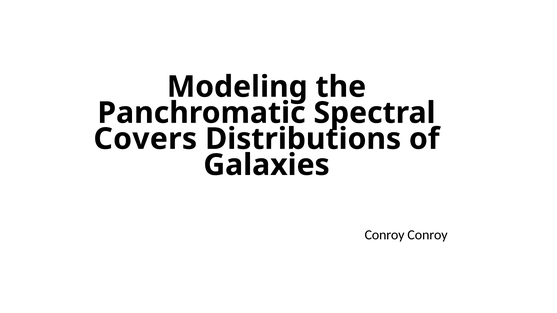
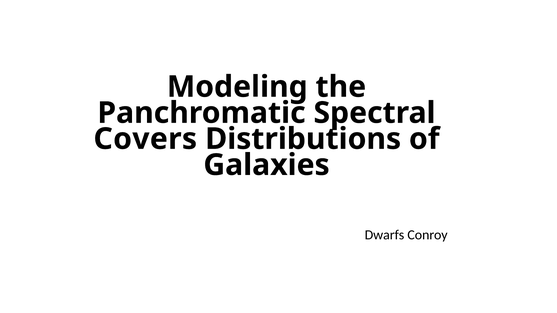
Conroy: Conroy -> Dwarfs (384, 235)
